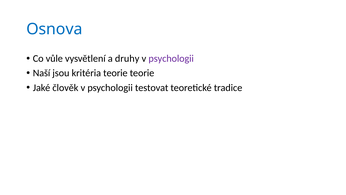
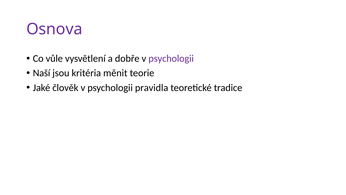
Osnova colour: blue -> purple (54, 29)
druhy: druhy -> dobře (127, 58)
kritéria teorie: teorie -> měnit (115, 73)
testovat: testovat -> pravidla (152, 88)
